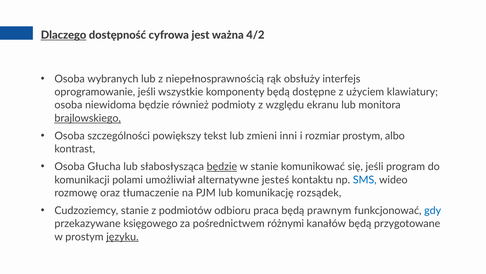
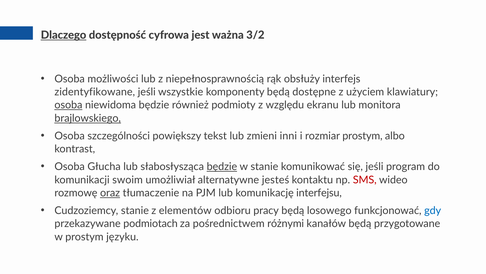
4/2: 4/2 -> 3/2 (255, 35)
wybranych: wybranych -> możliwości (113, 79)
oprogramowanie: oprogramowanie -> zidentyfikowane (95, 92)
osoba underline: none -> present (68, 105)
polami: polami -> swoim (128, 179)
SMS colour: blue -> red (365, 179)
oraz underline: none -> present (110, 193)
rozsądek: rozsądek -> interfejsu (319, 193)
podmiotów: podmiotów -> elementów (185, 210)
praca: praca -> pracy (266, 210)
prawnym: prawnym -> losowego (329, 210)
księgowego: księgowego -> podmiotach (151, 223)
języku underline: present -> none (122, 236)
